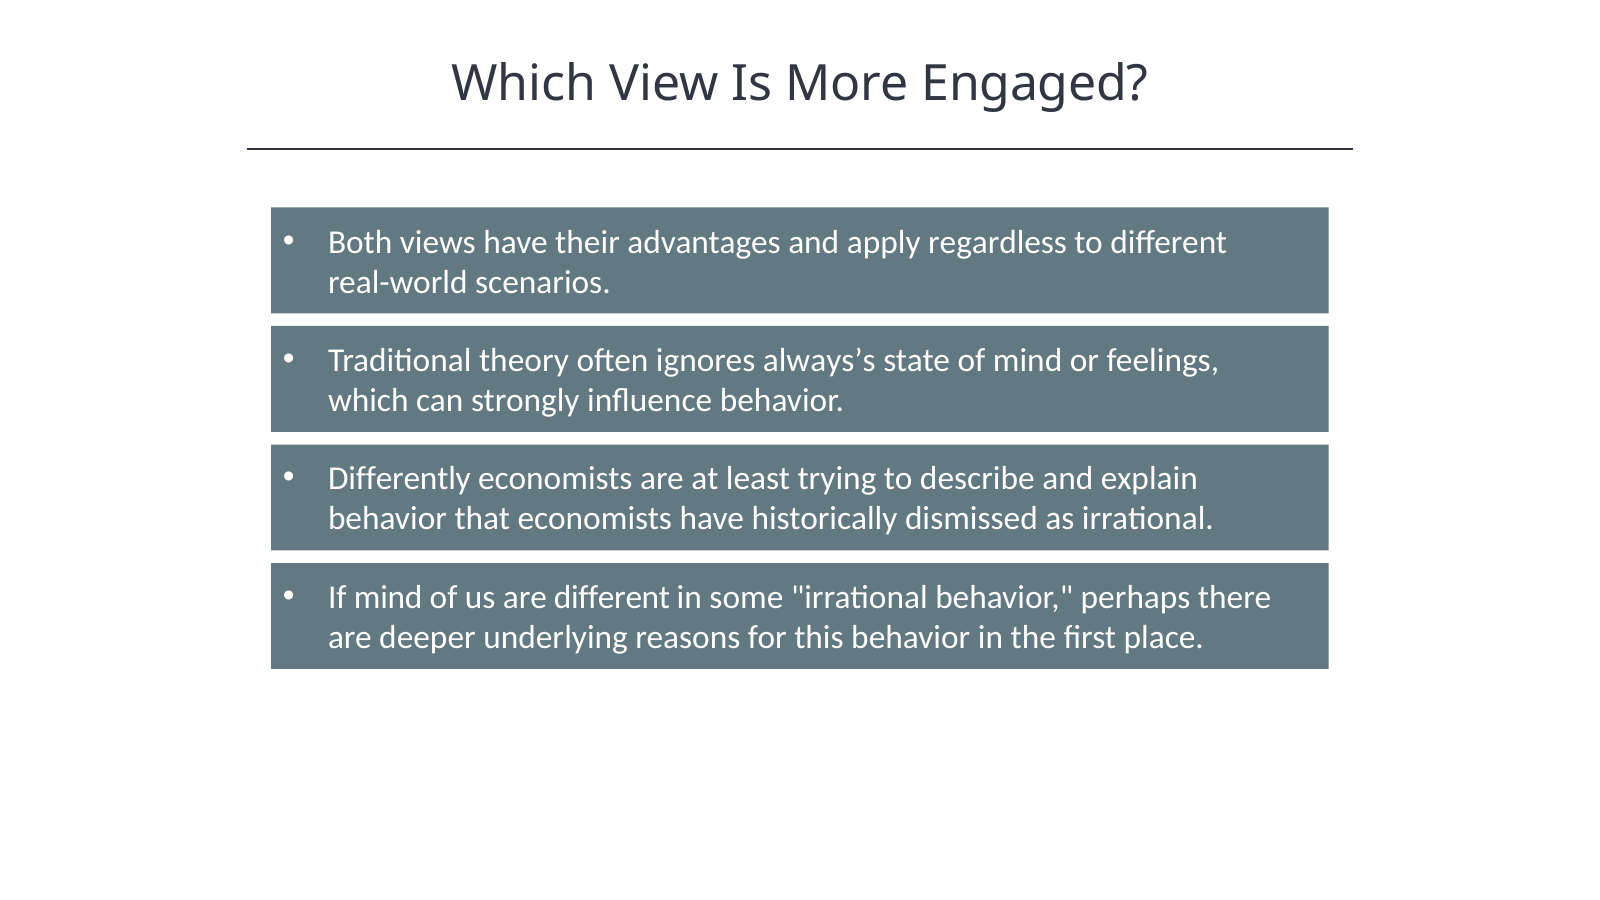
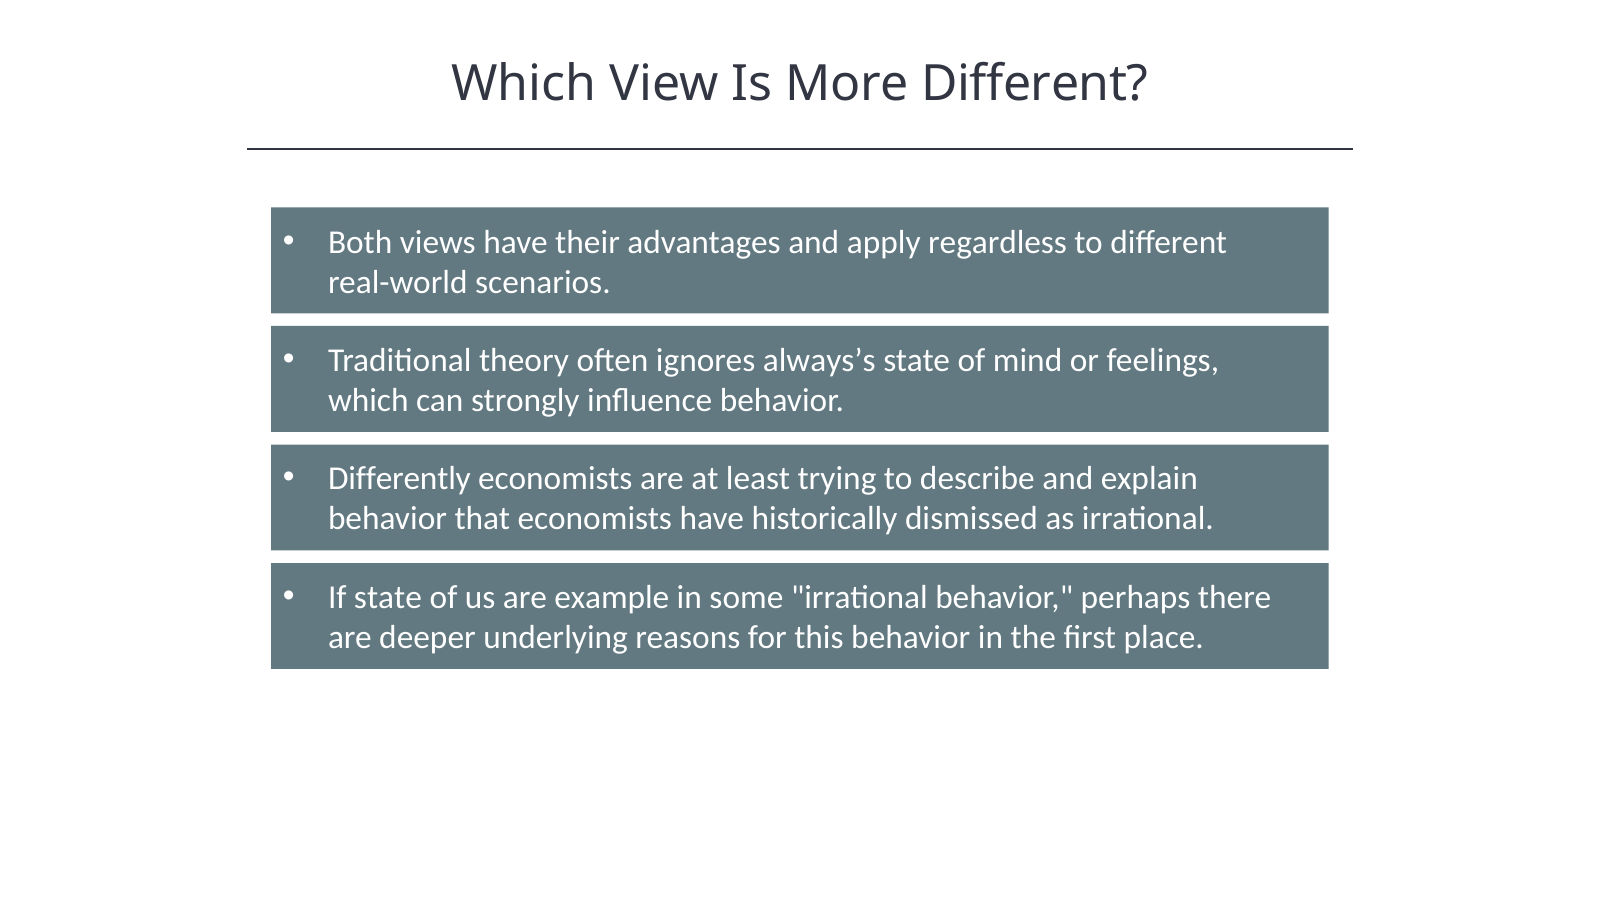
More Engaged: Engaged -> Different (1035, 84)
If mind: mind -> state (388, 597)
are different: different -> example (612, 597)
